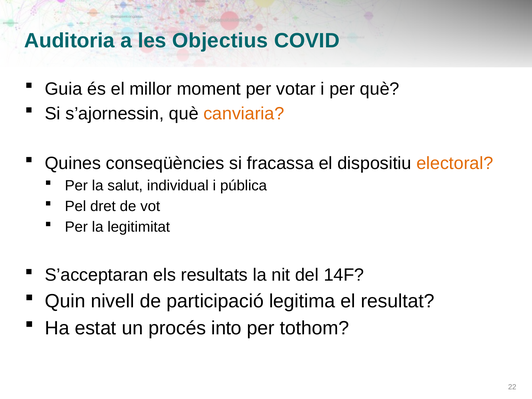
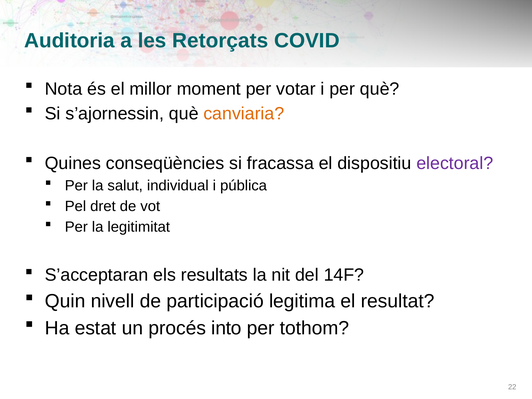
Objectius: Objectius -> Retorçats (220, 41)
Guia: Guia -> Nota (64, 89)
electoral colour: orange -> purple (455, 163)
